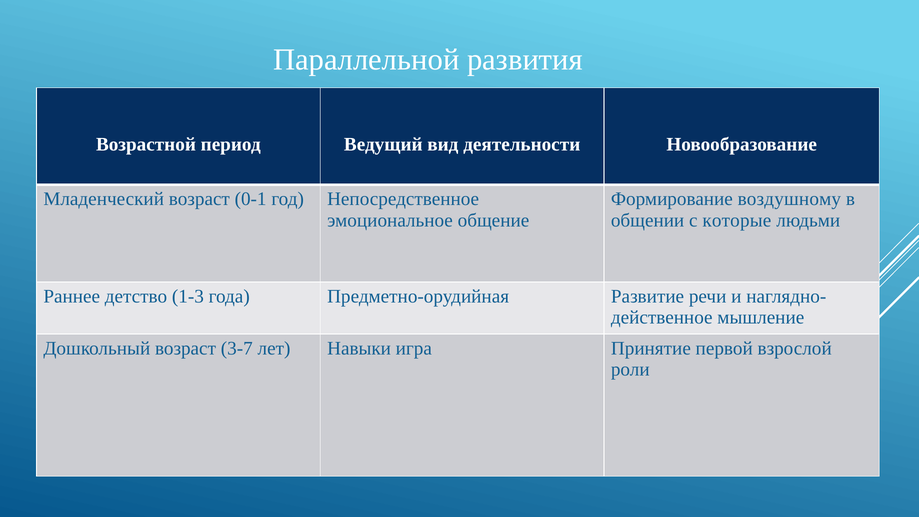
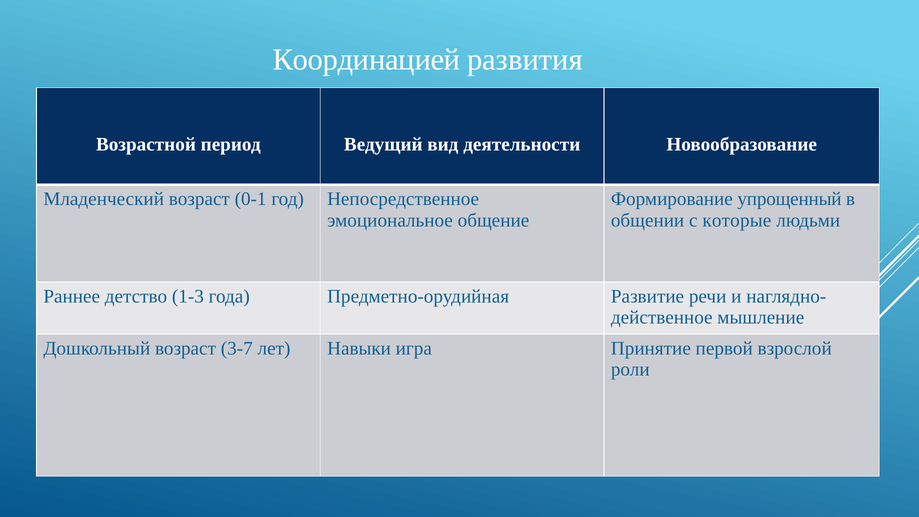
Параллельной: Параллельной -> Координацией (366, 59)
воздушному: воздушному -> упрощенный (790, 199)
